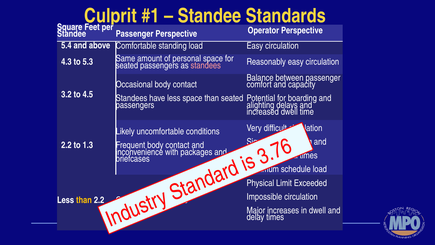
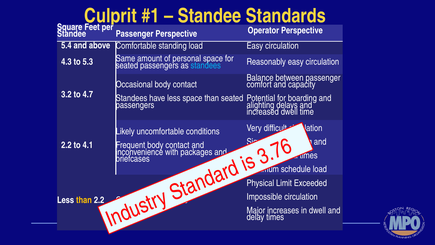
standees colour: pink -> light blue (206, 65)
4.5: 4.5 -> 4.7 (88, 95)
1.3: 1.3 -> 4.1 (88, 145)
